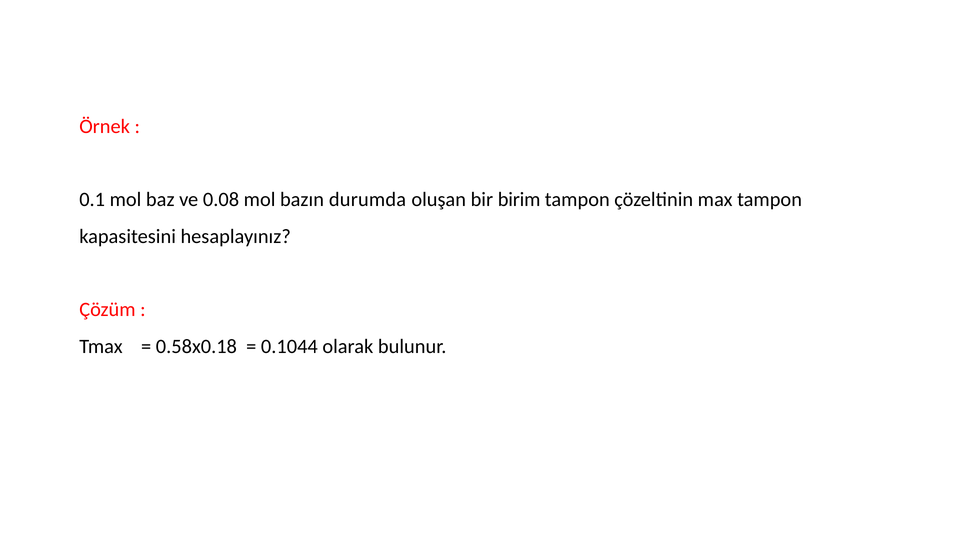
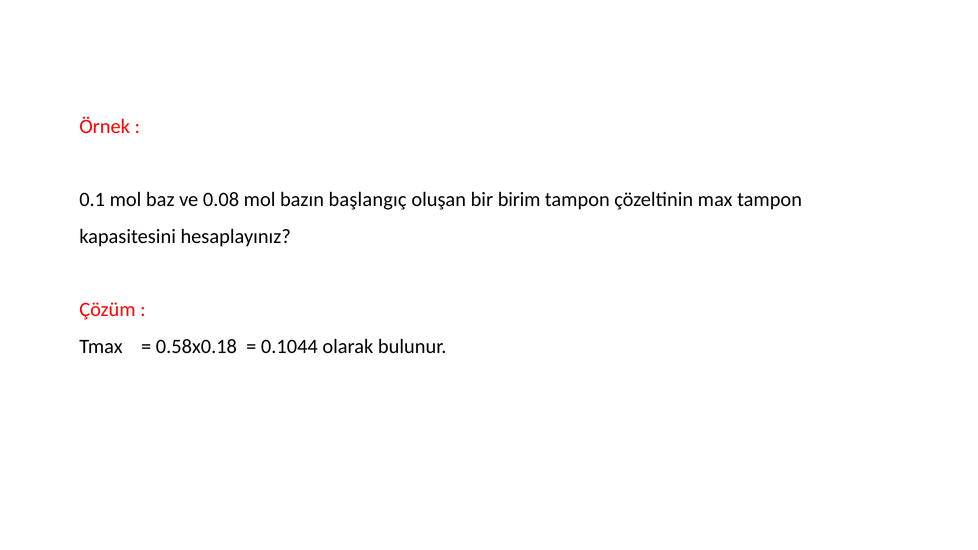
durumda: durumda -> başlangıç (368, 200)
